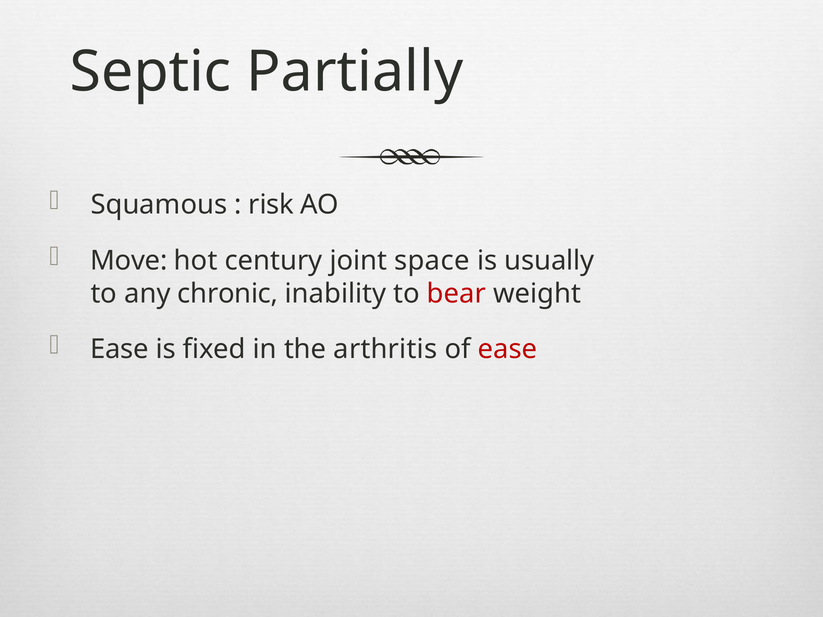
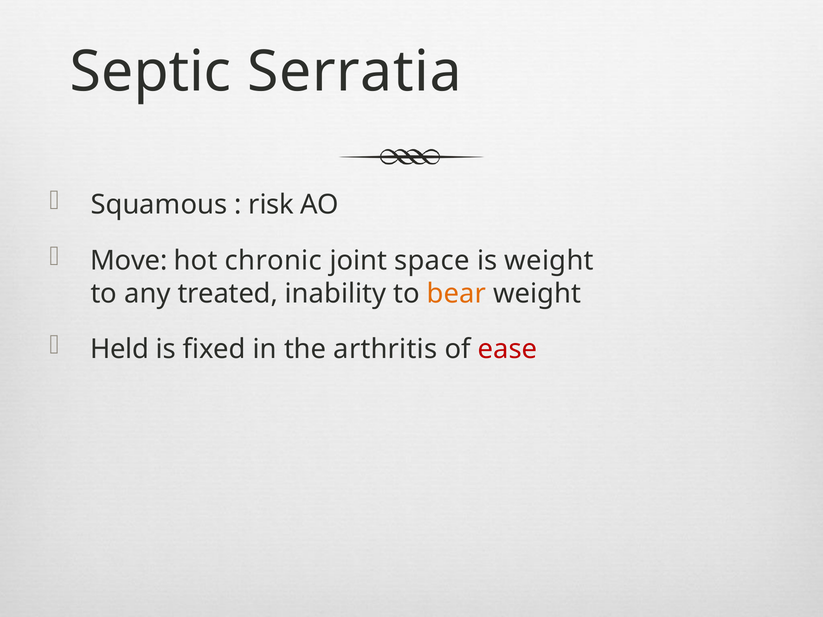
Partially: Partially -> Serratia (355, 72)
century: century -> chronic (273, 261)
is usually: usually -> weight (549, 261)
chronic: chronic -> treated (228, 294)
bear colour: red -> orange (457, 294)
Ease: Ease -> Held (120, 349)
